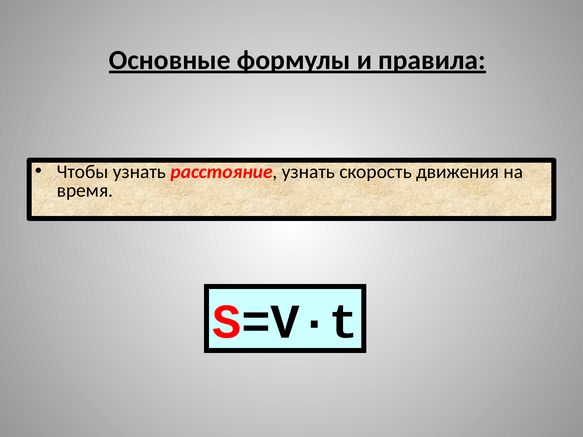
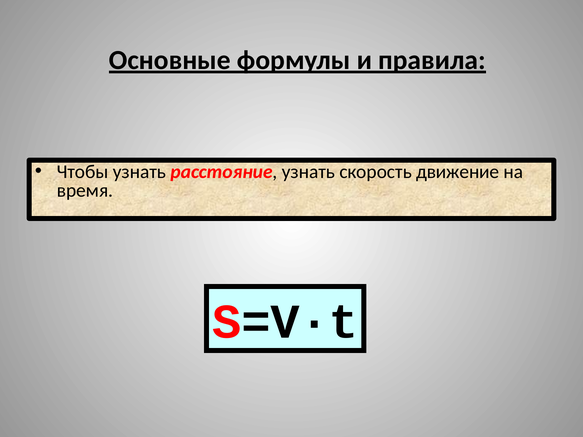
движения: движения -> движение (458, 172)
